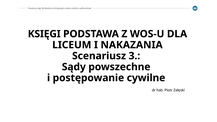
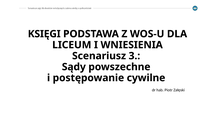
NAKAZANIA: NAKAZANIA -> WNIESIENIA (132, 45)
